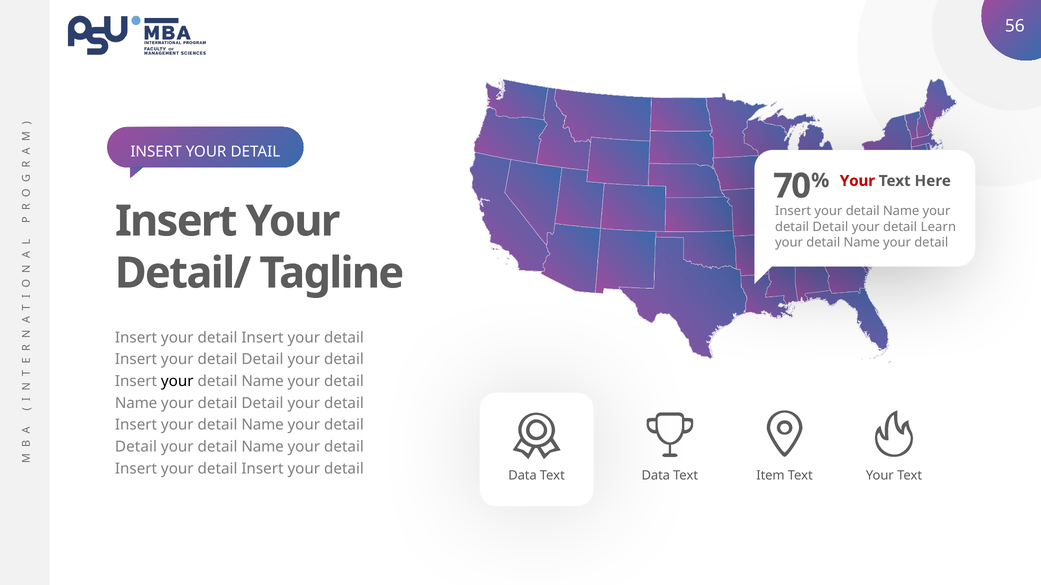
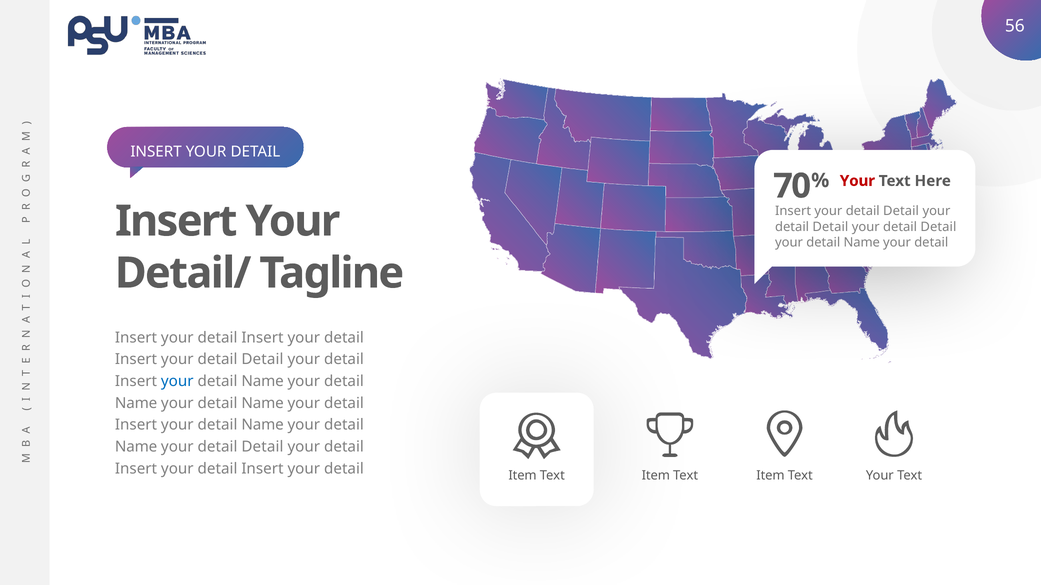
Name: Name -> Detail (901, 211)
Learn: Learn -> Detail (938, 227)
your colour: black -> blue (177, 382)
Detail: Detail -> Name (263, 403)
Detail: Detail -> Name (136, 447)
Name: Name -> Detail (262, 447)
Data: Data -> Item (523, 476)
Data: Data -> Item (656, 476)
